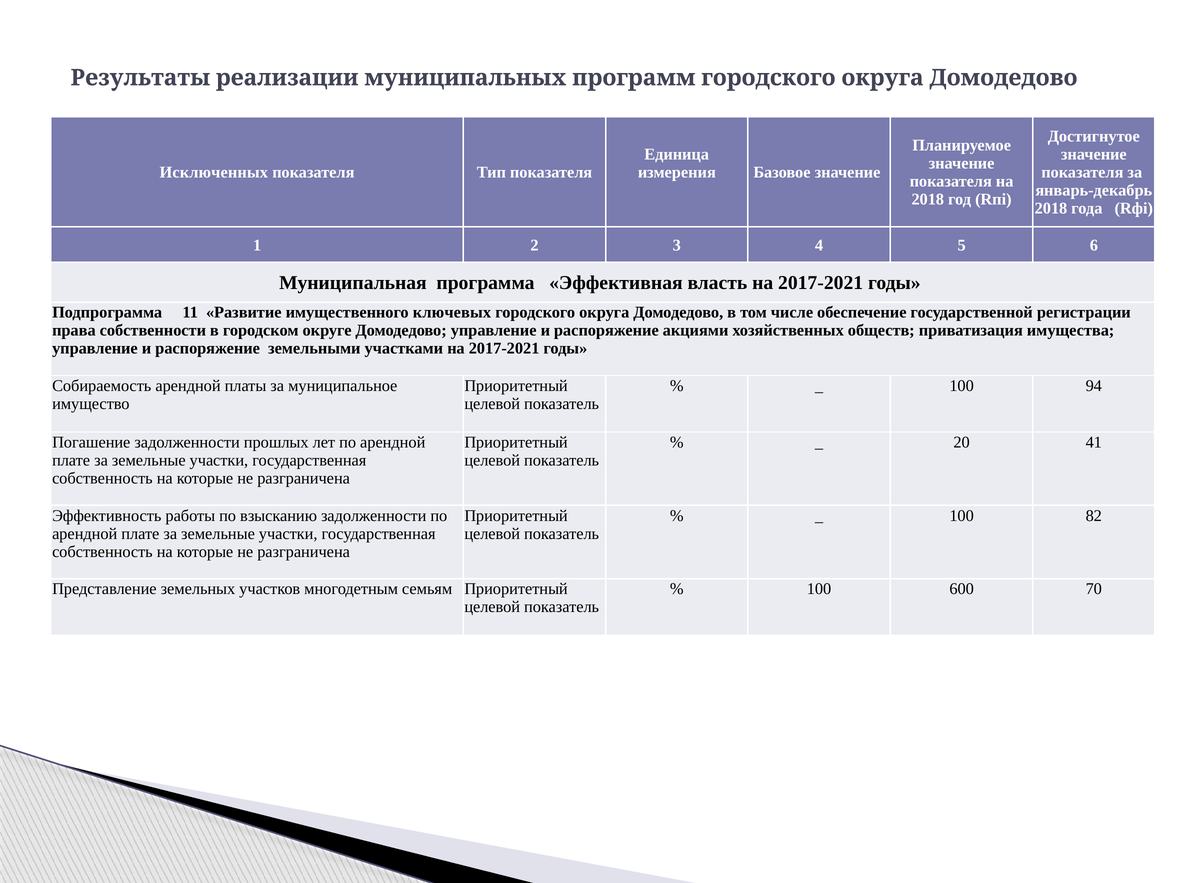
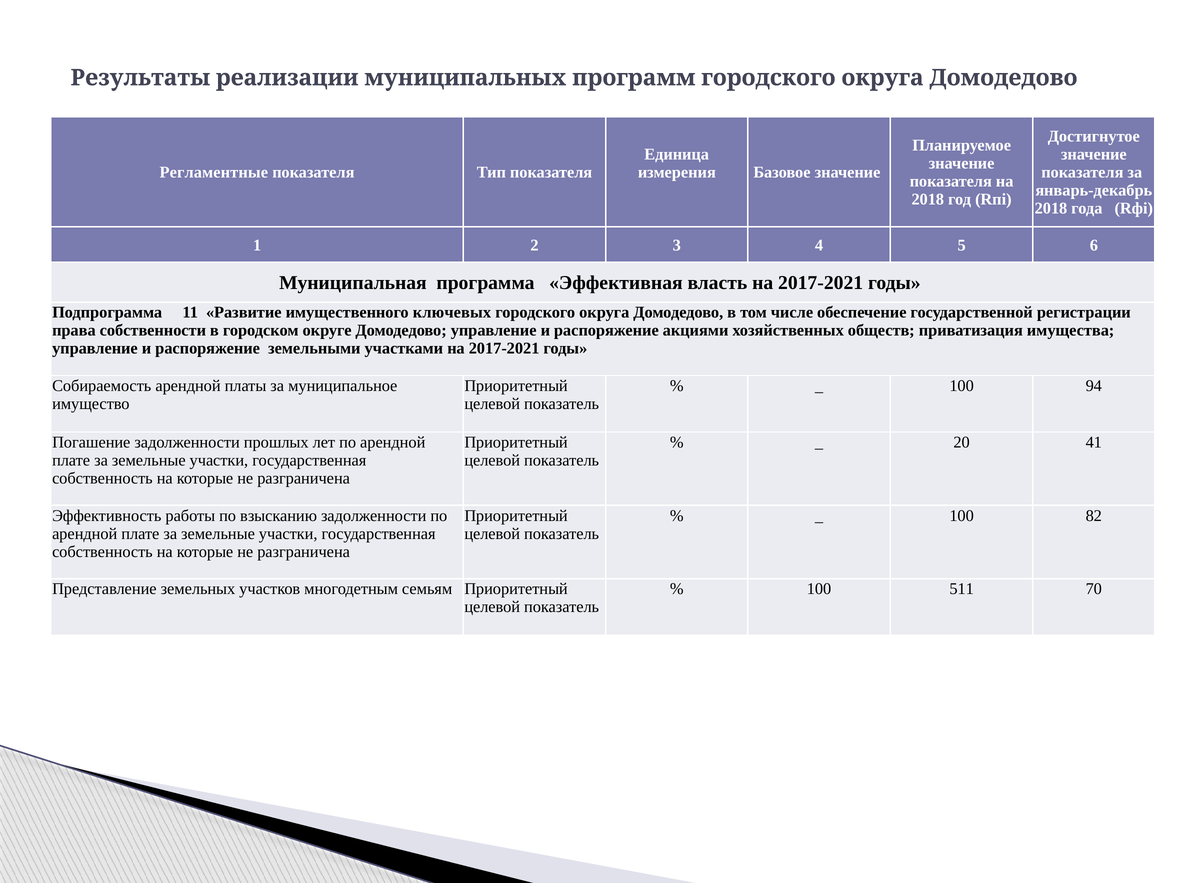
Исключенных: Исключенных -> Регламентные (214, 173)
600: 600 -> 511 (962, 589)
